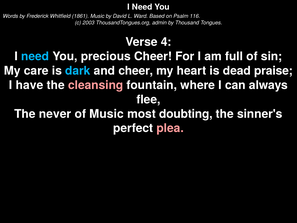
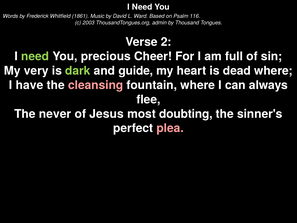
4: 4 -> 2 (166, 42)
need colour: light blue -> light green (35, 56)
care: care -> very (36, 71)
dark colour: light blue -> light green (78, 71)
and cheer: cheer -> guide (136, 71)
dead praise: praise -> where (273, 71)
of Music: Music -> Jesus (107, 114)
